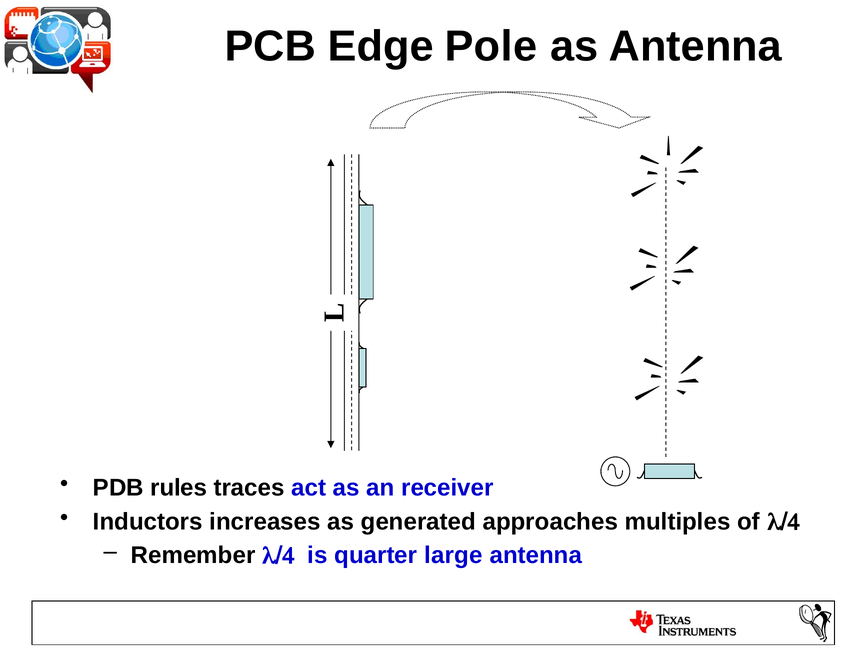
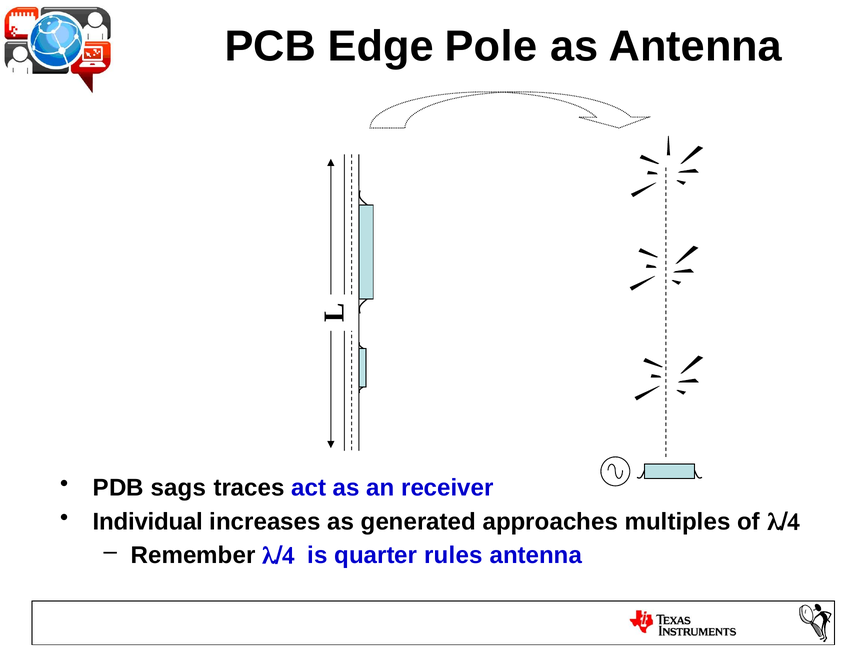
rules: rules -> sags (179, 487)
Inductors: Inductors -> Individual (148, 521)
large: large -> rules (453, 555)
